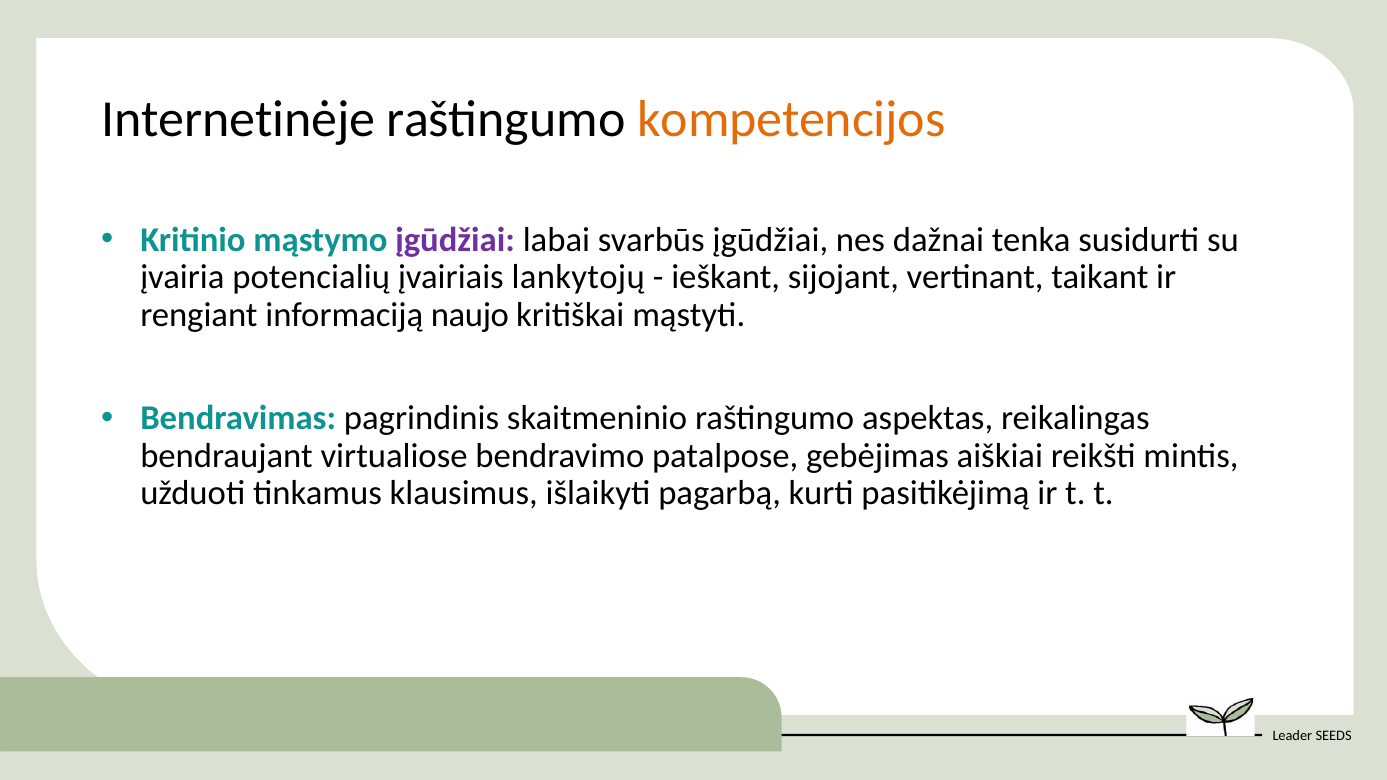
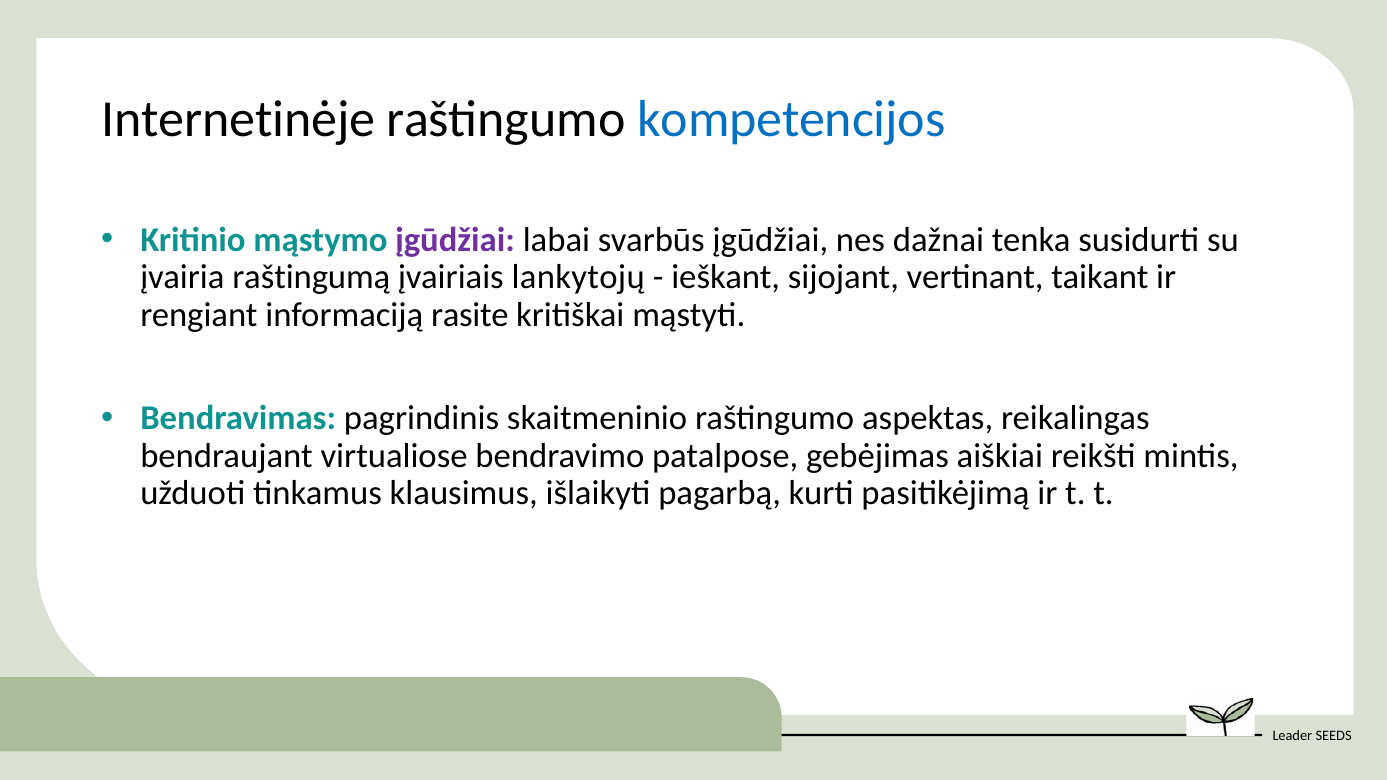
kompetencijos colour: orange -> blue (791, 120)
potencialių: potencialių -> raštingumą (311, 277)
naujo: naujo -> rasite (470, 315)
